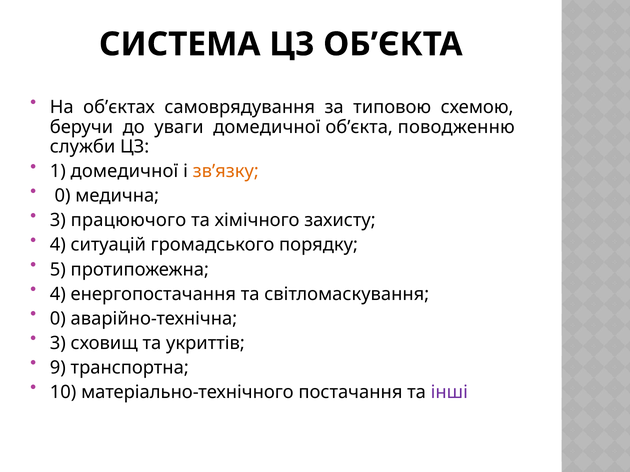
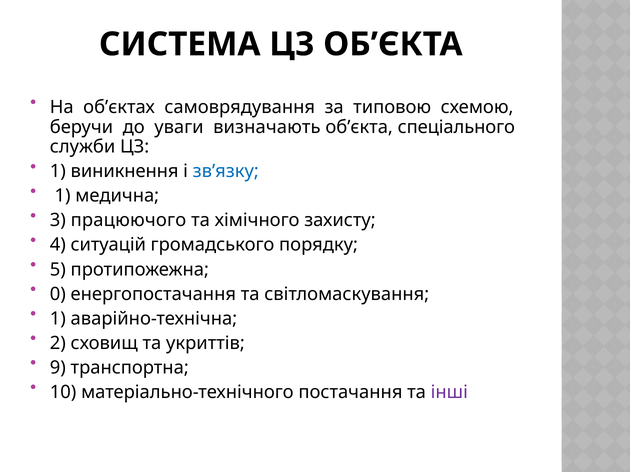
уваги домедичної: домедичної -> визначають (267, 127)
поводженню: поводженню -> спеціального (456, 127)
1 домедичної: домедичної -> виникнення (125, 172)
зв’язку colour: orange -> blue (226, 172)
0: 0 -> 1 (63, 196)
4: 4 -> 0 (58, 294)
0: 0 -> 1 (58, 319)
3: 3 -> 2 (58, 343)
